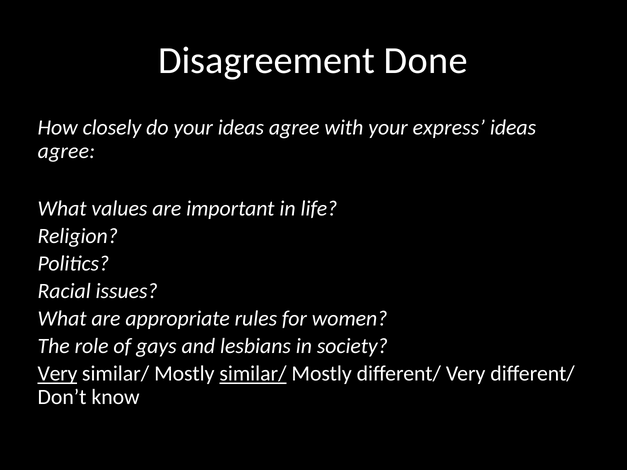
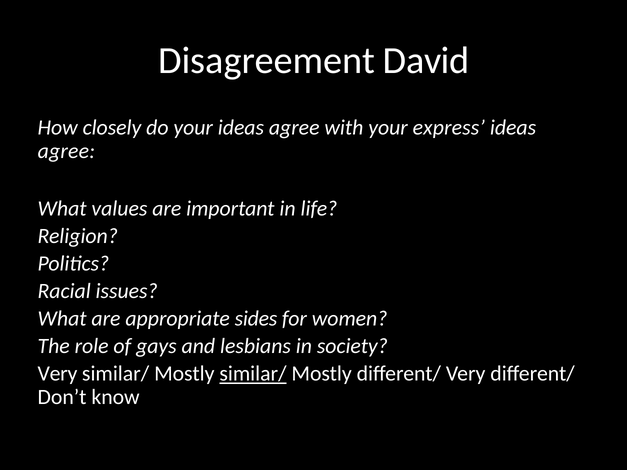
Done: Done -> David (426, 61)
rules: rules -> sides (256, 319)
Very underline: present -> none (57, 374)
